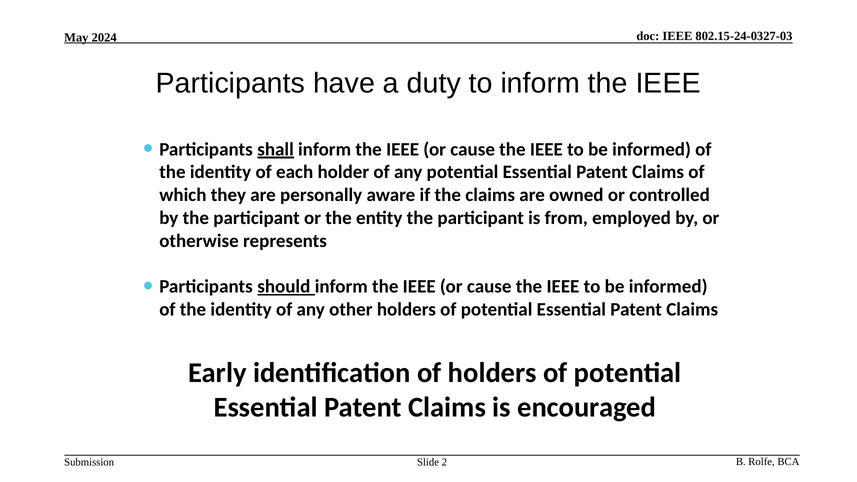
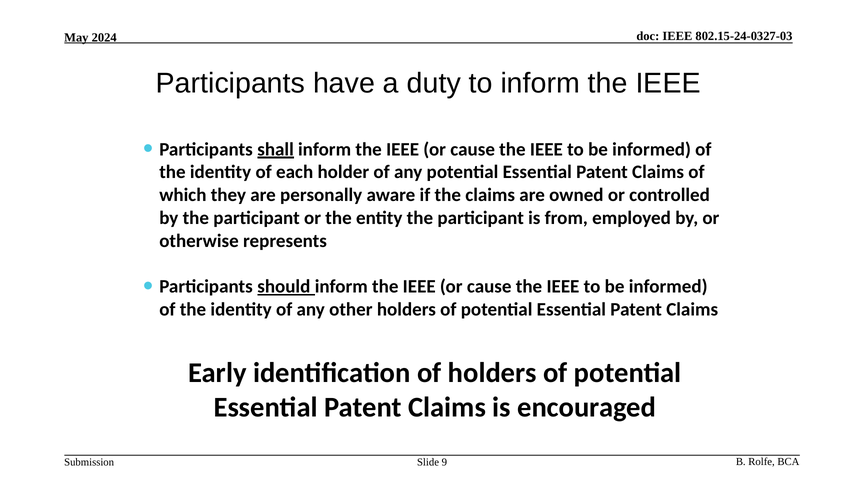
2: 2 -> 9 (444, 462)
